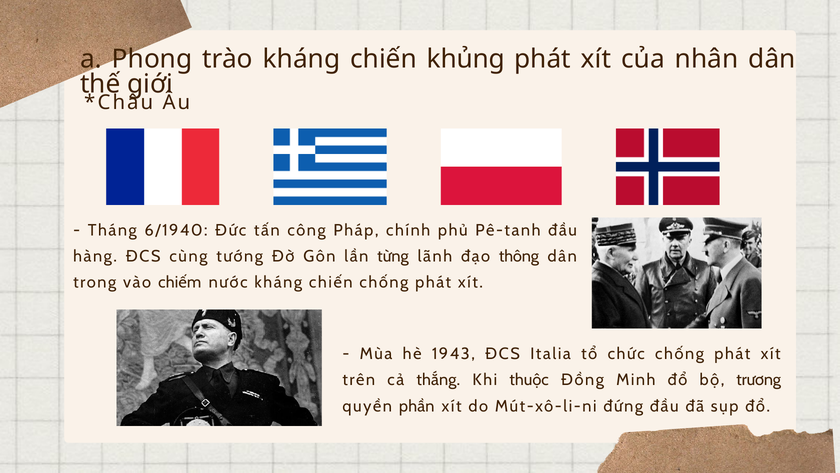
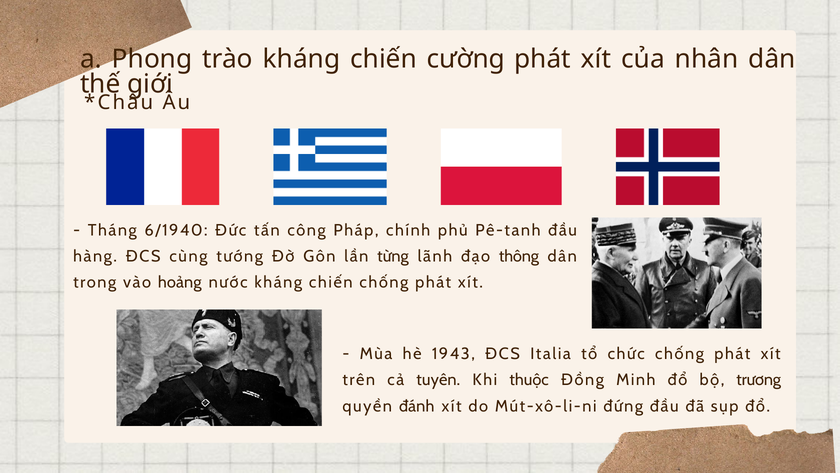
khủng: khủng -> cường (466, 59)
chiếm: chiếm -> hoảng (180, 282)
thắng: thắng -> tuyên (438, 380)
phần: phần -> đánh (417, 406)
